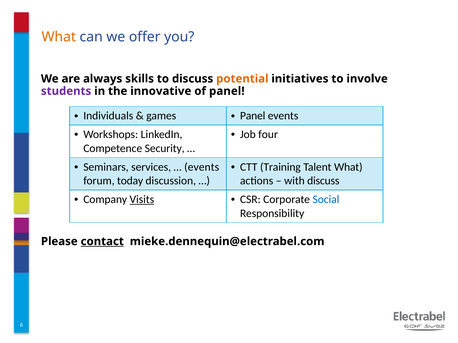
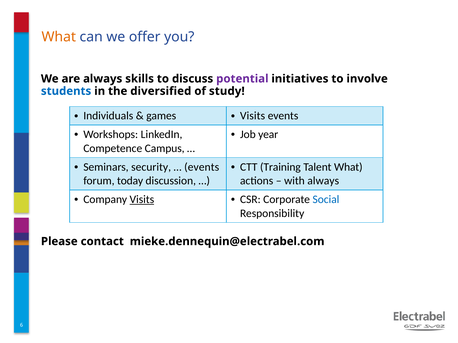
potential colour: orange -> purple (242, 79)
students colour: purple -> blue (66, 91)
innovative: innovative -> diversified (161, 91)
of panel: panel -> study (227, 91)
Panel: Panel -> Visits (253, 116)
four: four -> year (268, 135)
Security: Security -> Campus (165, 149)
services: services -> security (151, 167)
with discuss: discuss -> always (323, 181)
contact underline: present -> none (102, 242)
